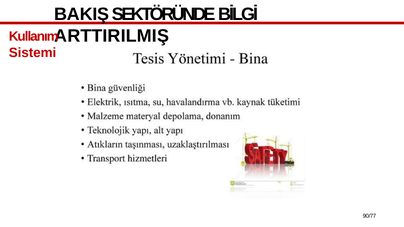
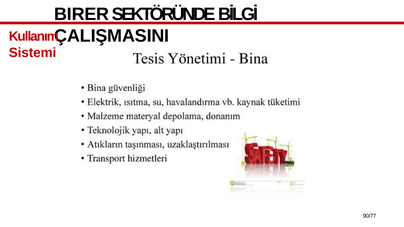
BAKIŞ: BAKIŞ -> BIRER (82, 14)
ARTTIRILMIŞ: ARTTIRILMIŞ -> ÇALIŞMASINI (112, 36)
